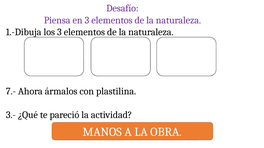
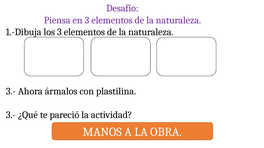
7.-: 7.- -> 3.- (11, 92)
